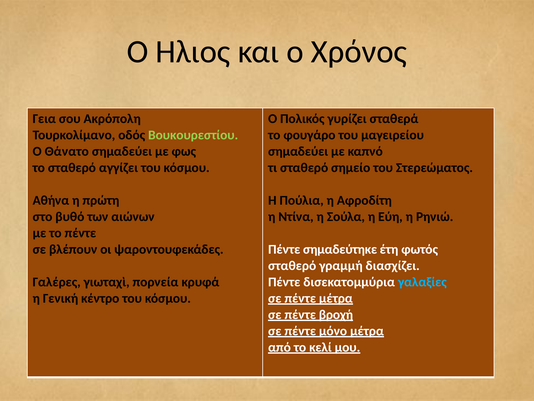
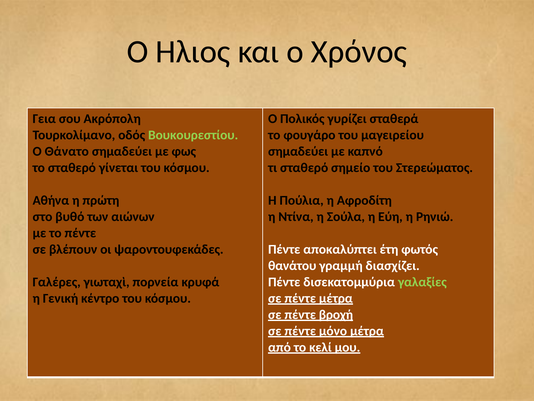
αγγίζει: αγγίζει -> γίνεται (119, 168)
σημαδεύτηκε: σημαδεύτηκε -> αποκαλύπτει (340, 249)
σταθερό: σταθερό -> θανάτου (292, 265)
γαλαξίες colour: light blue -> light green (422, 282)
